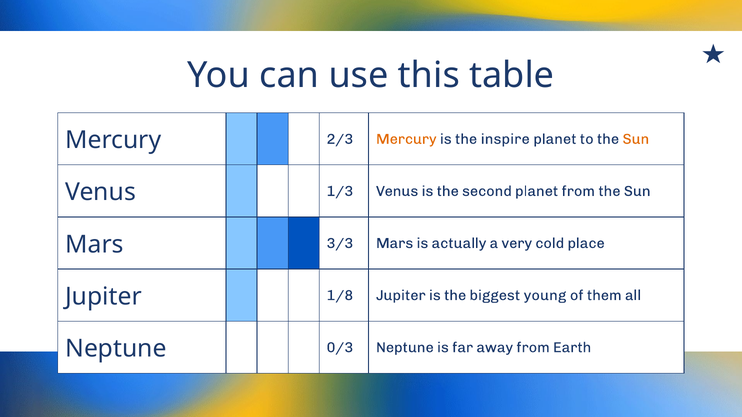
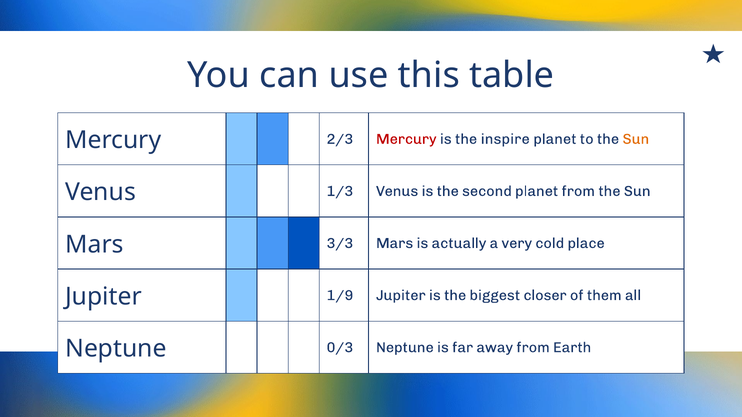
Mercury colour: orange -> red (406, 139)
1/8: 1/8 -> 1/9 (340, 296)
young: young -> closer (545, 296)
